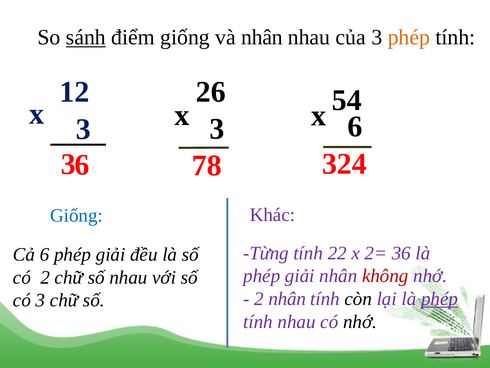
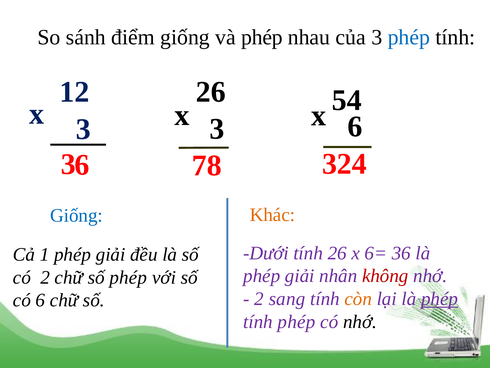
sánh underline: present -> none (86, 37)
và nhân: nhân -> phép (262, 37)
phép colour: orange -> blue (409, 37)
Khác colour: purple -> orange (272, 215)
Từng: Từng -> Dưới (266, 253)
tính 22: 22 -> 26 (337, 253)
2=: 2= -> 6= (376, 253)
Cả 6: 6 -> 1 (45, 254)
số nhau: nhau -> phép (128, 277)
2 nhân: nhân -> sang (287, 298)
còn colour: black -> orange (358, 298)
có 3: 3 -> 6 (40, 300)
tính nhau: nhau -> phép (296, 321)
